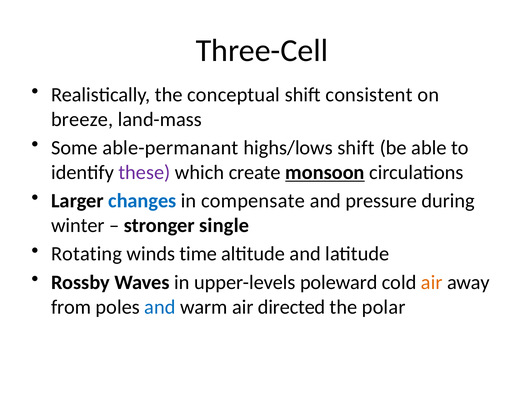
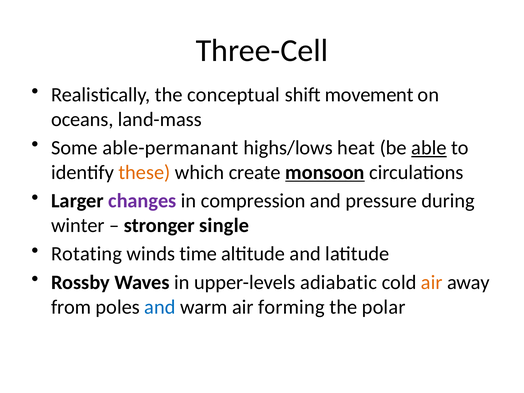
consistent: consistent -> movement (369, 95)
breeze: breeze -> oceans (82, 119)
highs/lows shift: shift -> heat (356, 148)
able underline: none -> present (429, 148)
these colour: purple -> orange (144, 172)
changes colour: blue -> purple (142, 201)
compensate: compensate -> compression (253, 201)
poleward: poleward -> adiabatic (339, 282)
directed: directed -> forming (291, 307)
